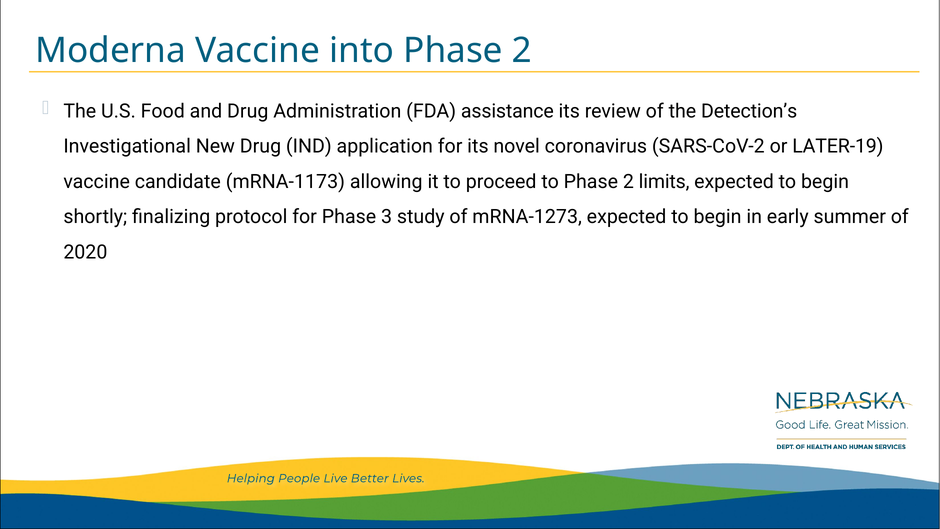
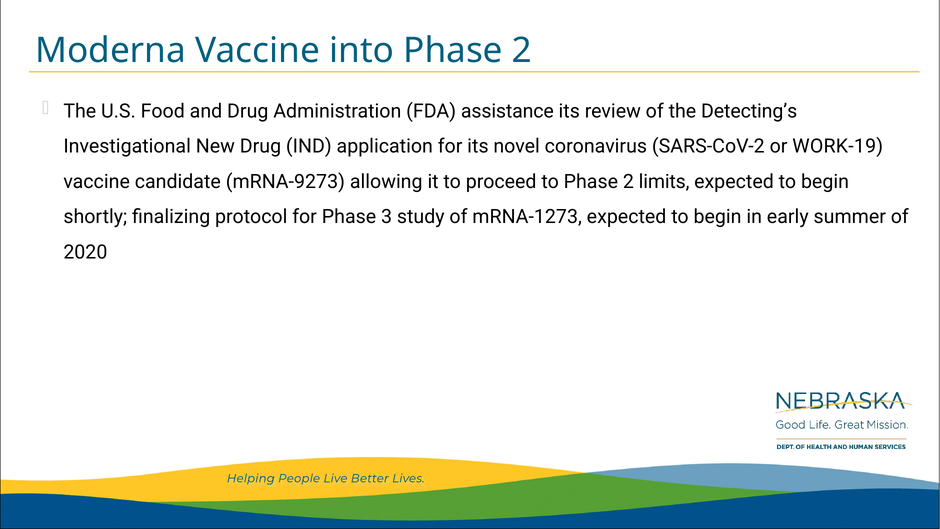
Detection’s: Detection’s -> Detecting’s (749, 111)
LATER-19: LATER-19 -> WORK-19 (838, 146)
mRNA-1173: mRNA-1173 -> mRNA-9273 (285, 182)
